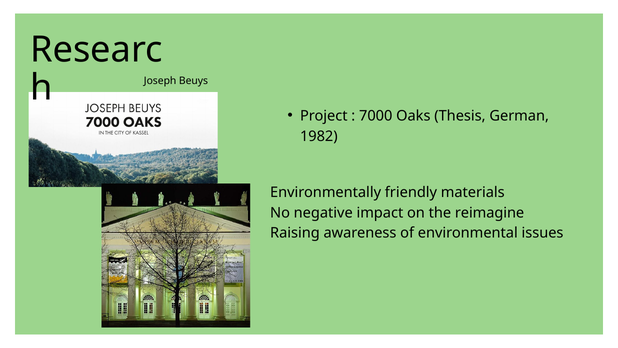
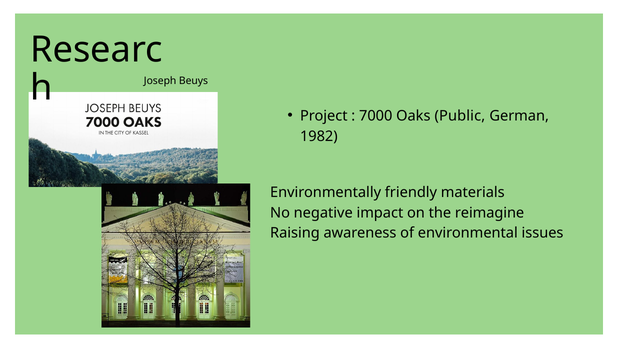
Thesis: Thesis -> Public (460, 116)
